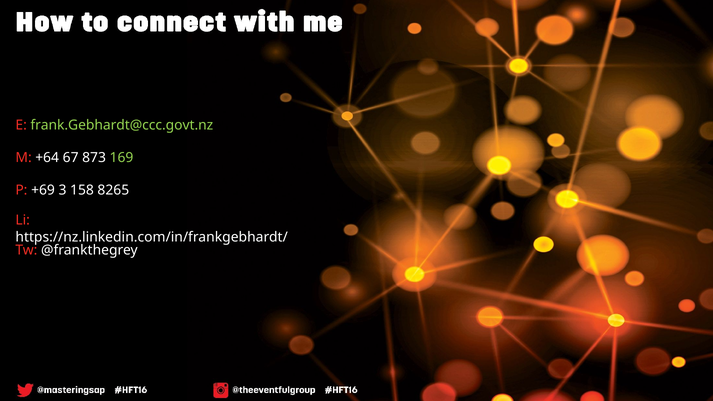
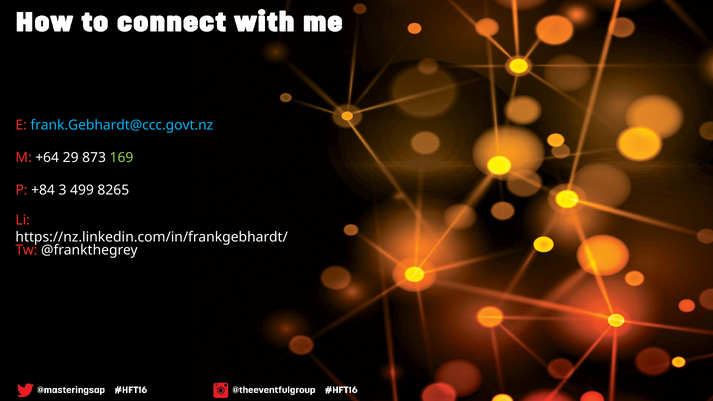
frank.Gebhardt@ccc.govt.nz colour: light green -> light blue (122, 125)
67: 67 -> 29 (71, 158)
+69: +69 -> +84 (43, 190)
158: 158 -> 499 (82, 190)
